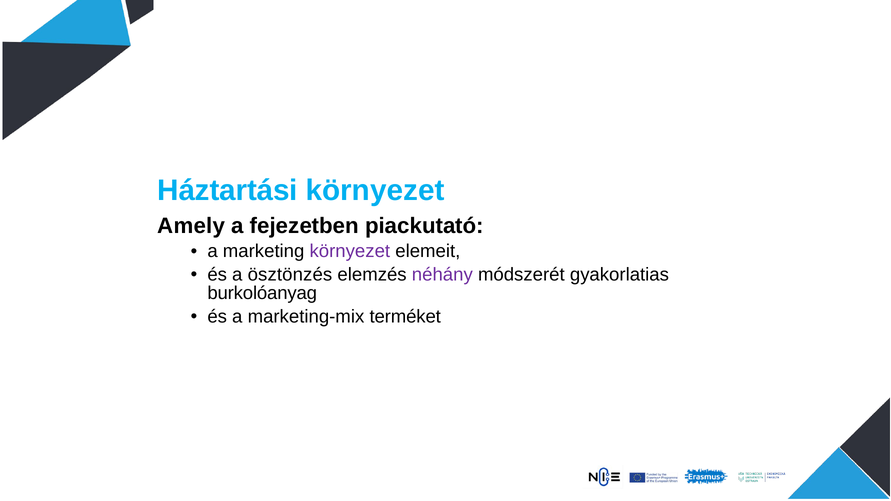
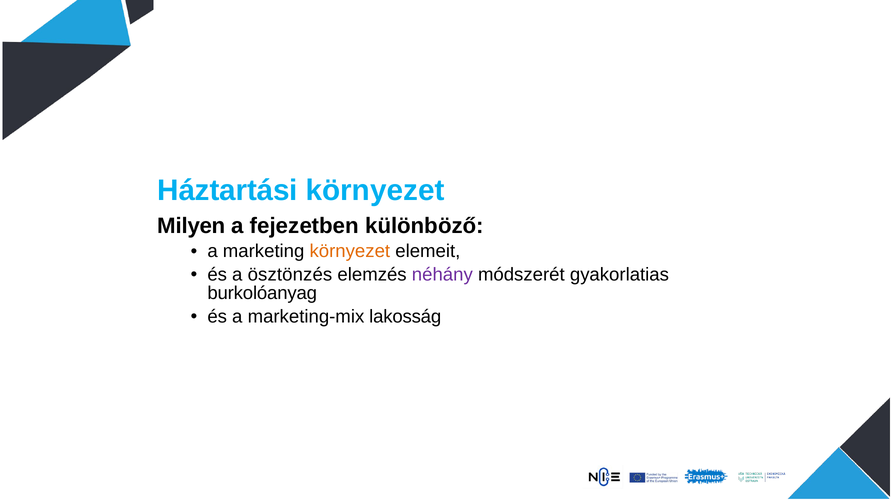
Amely: Amely -> Milyen (191, 226)
piackutató: piackutató -> különböző (424, 226)
környezet colour: purple -> orange (350, 251)
terméket: terméket -> lakosság (405, 317)
